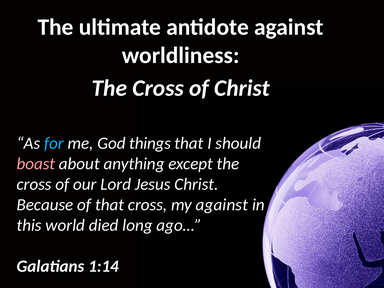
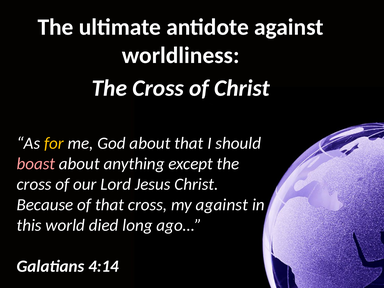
for colour: light blue -> yellow (54, 143)
God things: things -> about (150, 143)
1:14: 1:14 -> 4:14 (104, 266)
